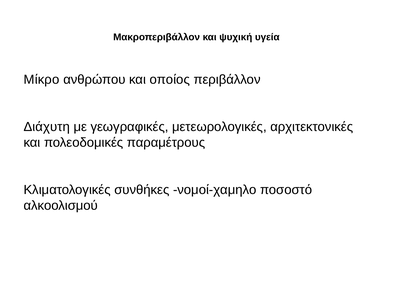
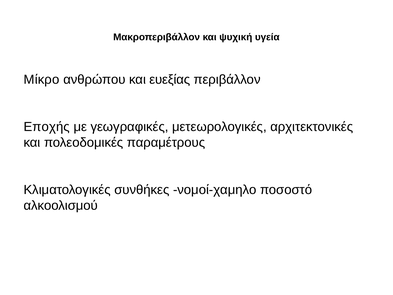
οποίος: οποίος -> ευεξίας (170, 79)
Διάχυτη: Διάχυτη -> Εποχής (47, 127)
